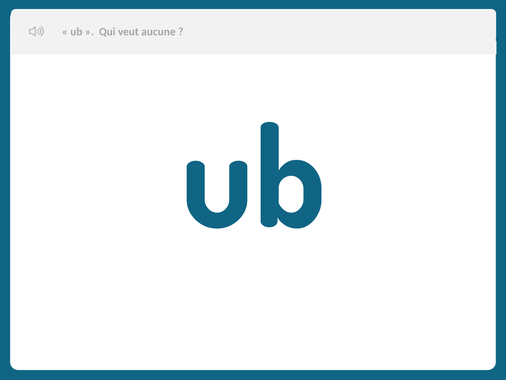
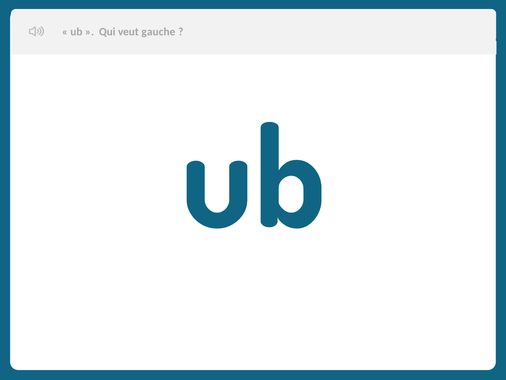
aucune: aucune -> gauche (158, 32)
